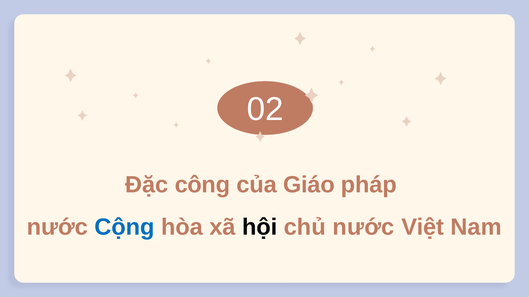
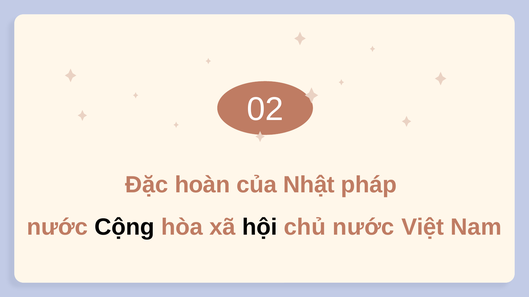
công: công -> hoàn (202, 185)
Giáo: Giáo -> Nhật (309, 185)
Cộng colour: blue -> black (124, 227)
